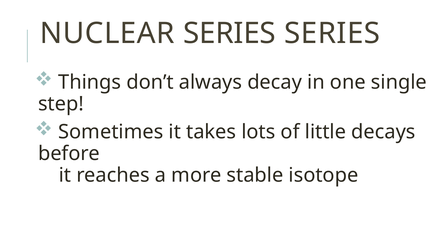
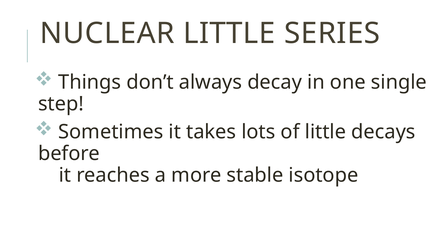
NUCLEAR SERIES: SERIES -> LITTLE (229, 33)
